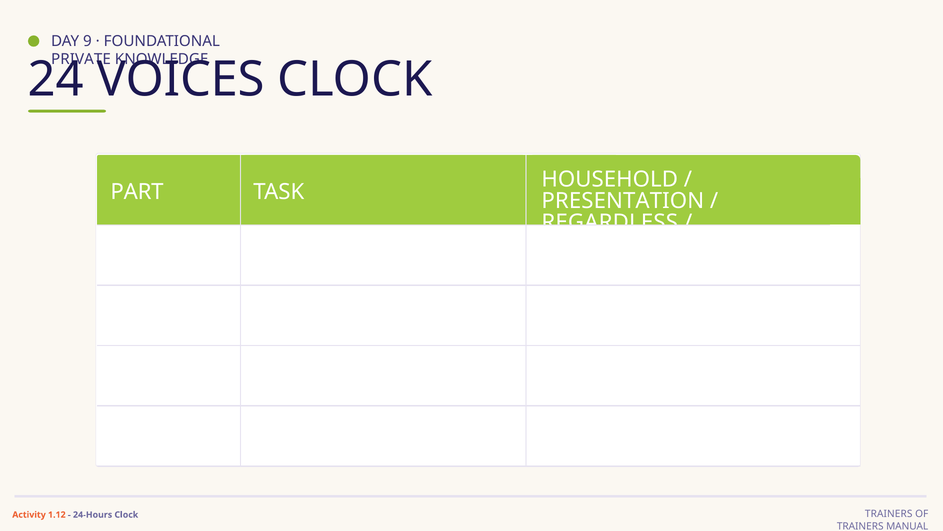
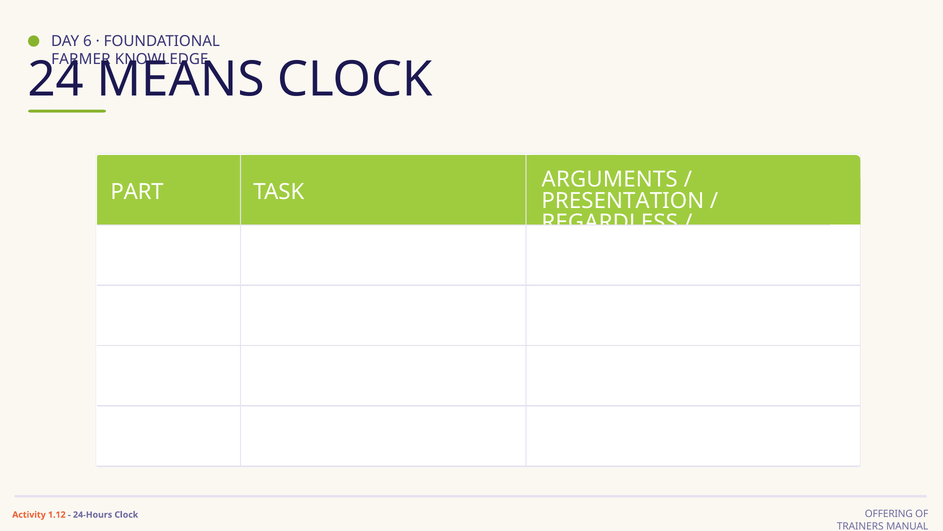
9: 9 -> 6 (87, 41)
PRIVATE: PRIVATE -> FARMER (81, 59)
VOICES: VOICES -> MEANS (181, 79)
HOUSEHOLD: HOUSEHOLD -> ARGUMENTS (610, 179)
Clock TRAINERS: TRAINERS -> OFFERING (889, 514)
